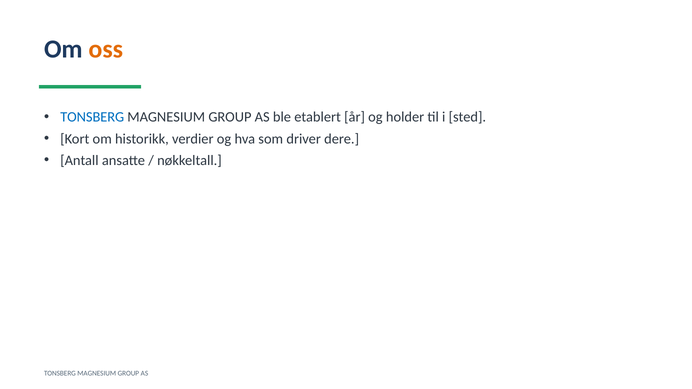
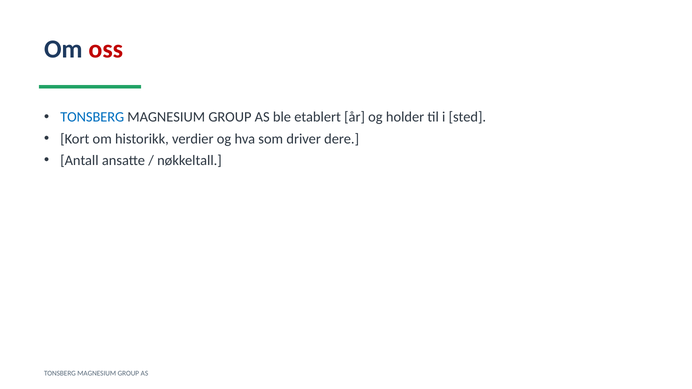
oss colour: orange -> red (106, 49)
